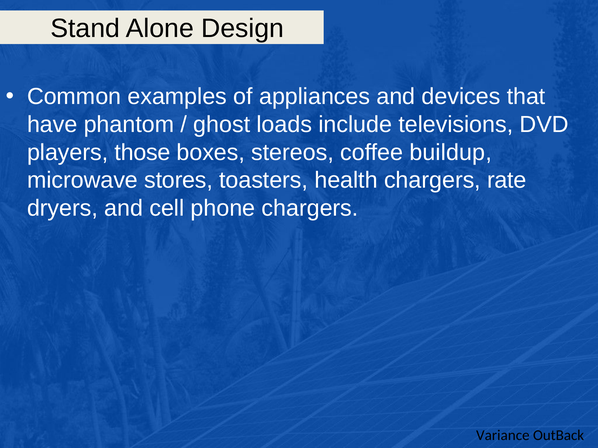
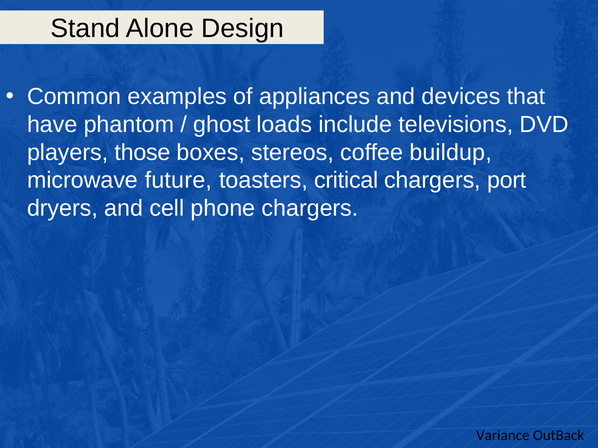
stores: stores -> future (178, 181)
health: health -> critical (346, 181)
rate: rate -> port (507, 181)
